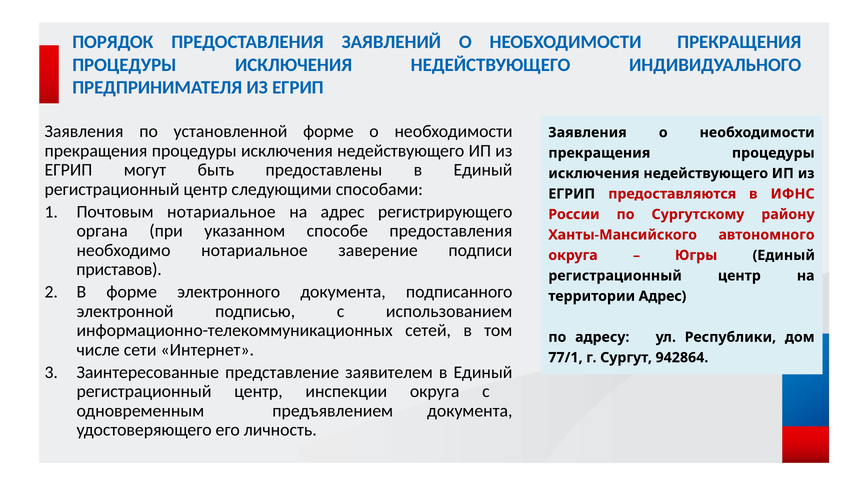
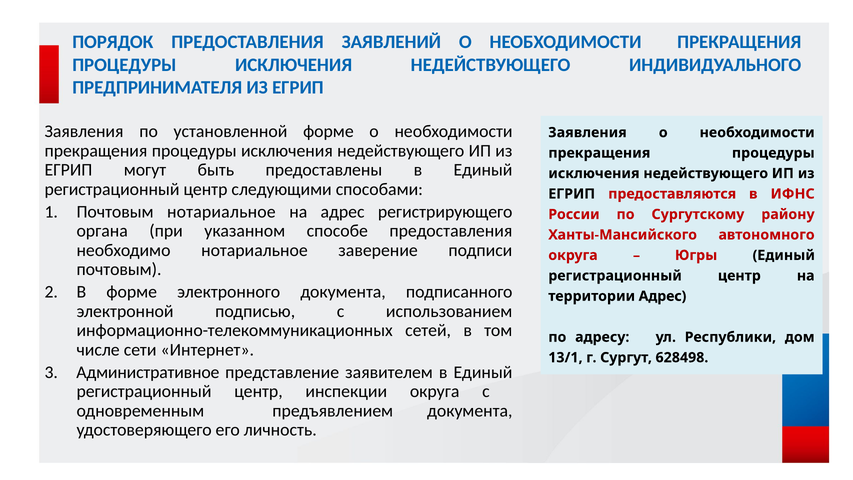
приставов: приставов -> почтовым (119, 269)
77/1: 77/1 -> 13/1 (565, 357)
942864: 942864 -> 628498 (682, 357)
Заинтересованные: Заинтересованные -> Административное (148, 372)
